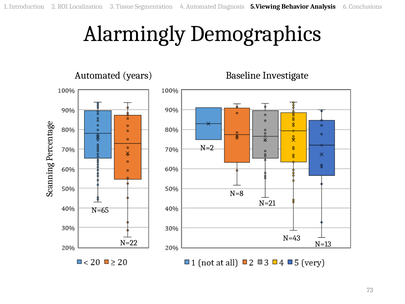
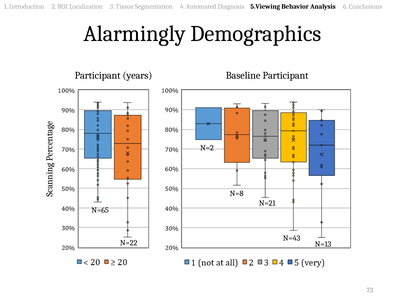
Automated: Automated -> Participant (98, 75)
Baseline Investigate: Investigate -> Participant (286, 75)
